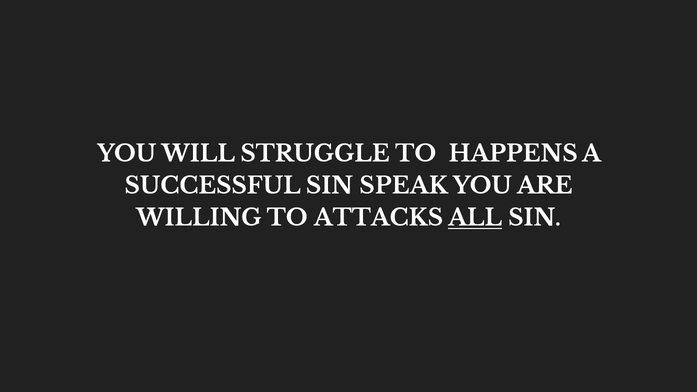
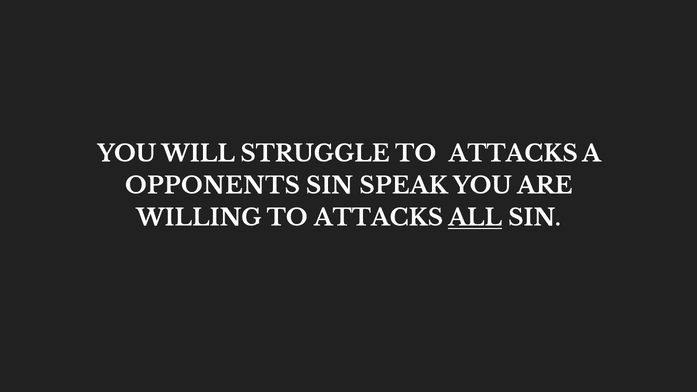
STRUGGLE TO HAPPENS: HAPPENS -> ATTACKS (513, 154)
SUCCESSFUL: SUCCESSFUL -> OPPONENTS (212, 186)
